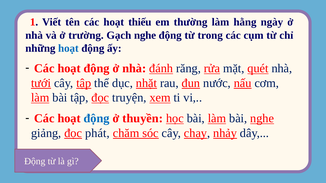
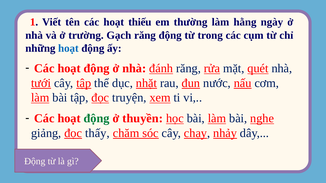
Gạch nghe: nghe -> răng (145, 35)
động colour: blue -> green (97, 119)
phát: phát -> thấy (97, 133)
